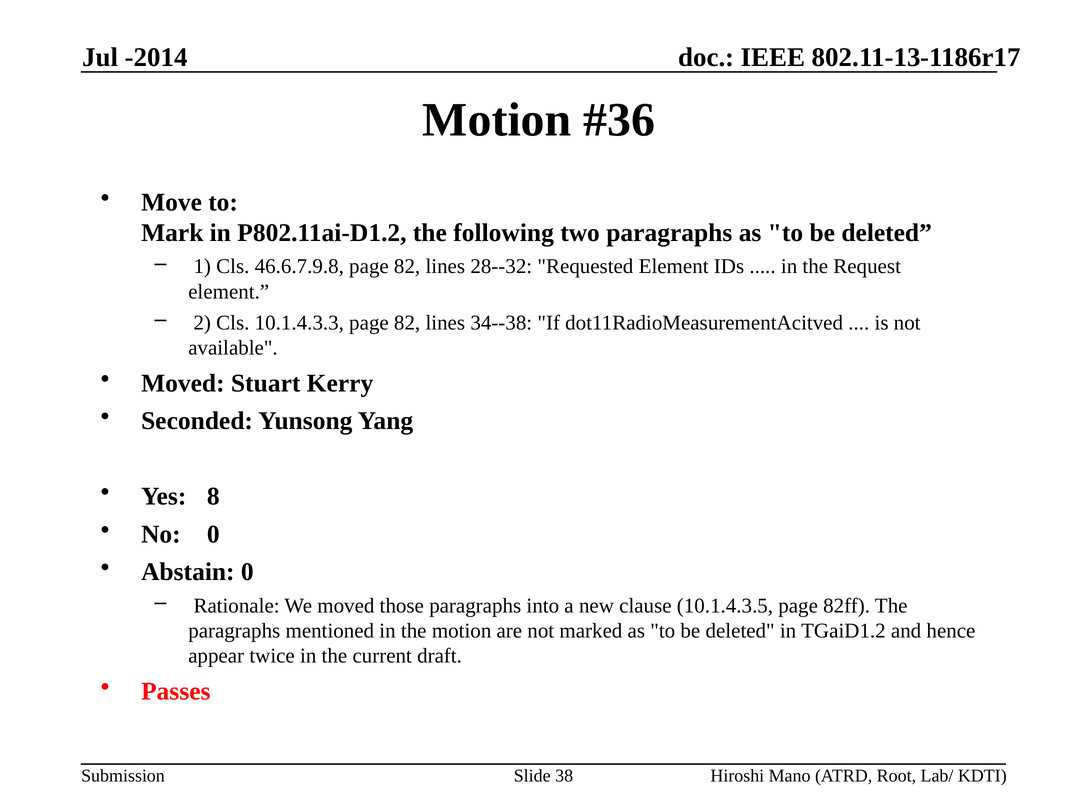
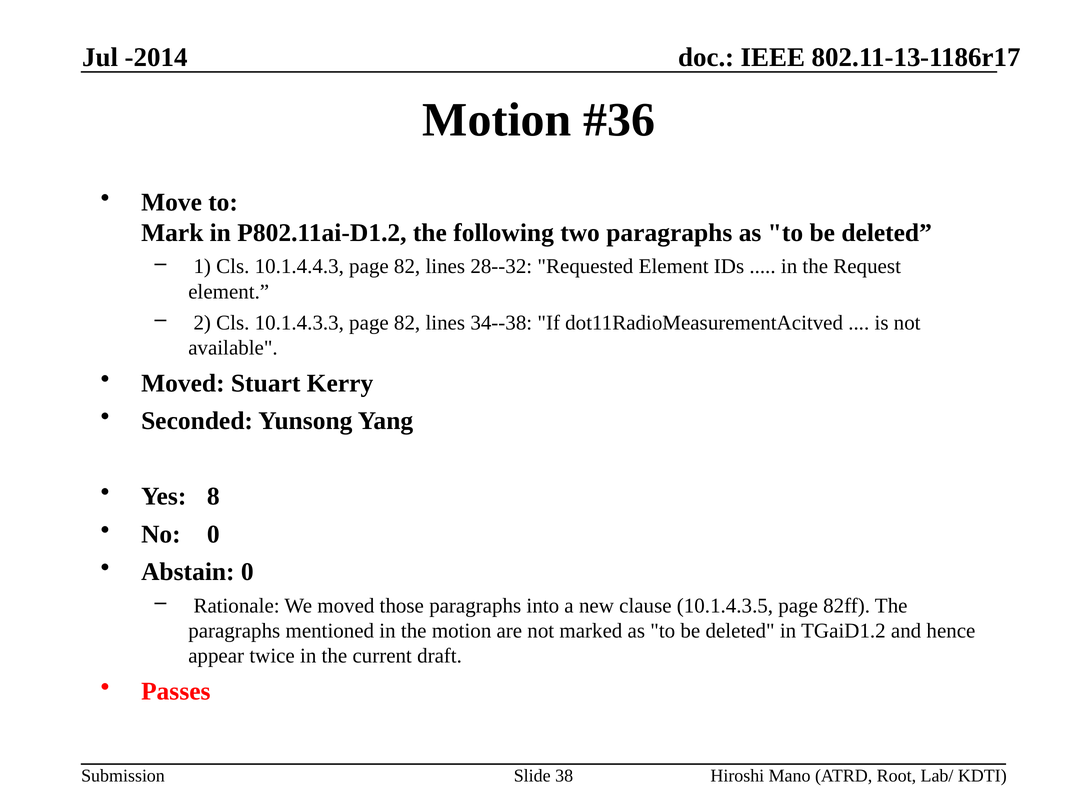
46.6.7.9.8: 46.6.7.9.8 -> 10.1.4.4.3 (299, 266)
